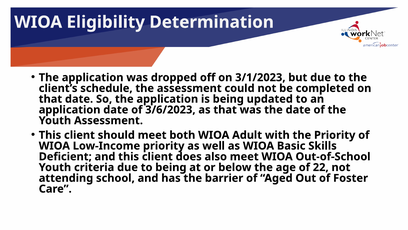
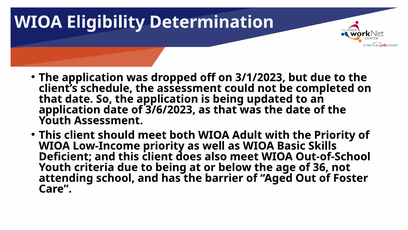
22: 22 -> 36 (321, 167)
